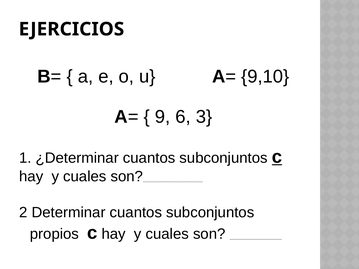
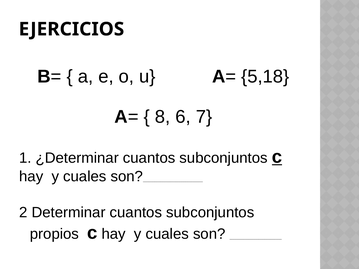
9,10: 9,10 -> 5,18 (265, 77)
9: 9 -> 8 (163, 117)
3: 3 -> 7 (204, 117)
